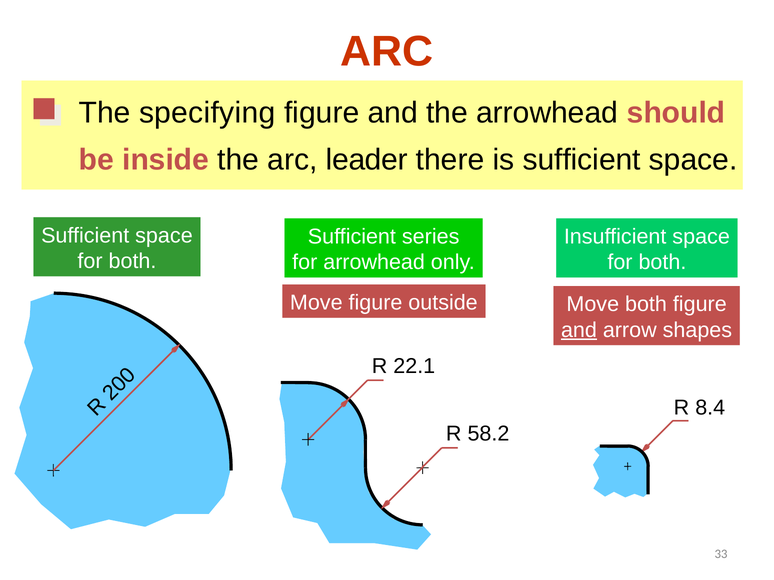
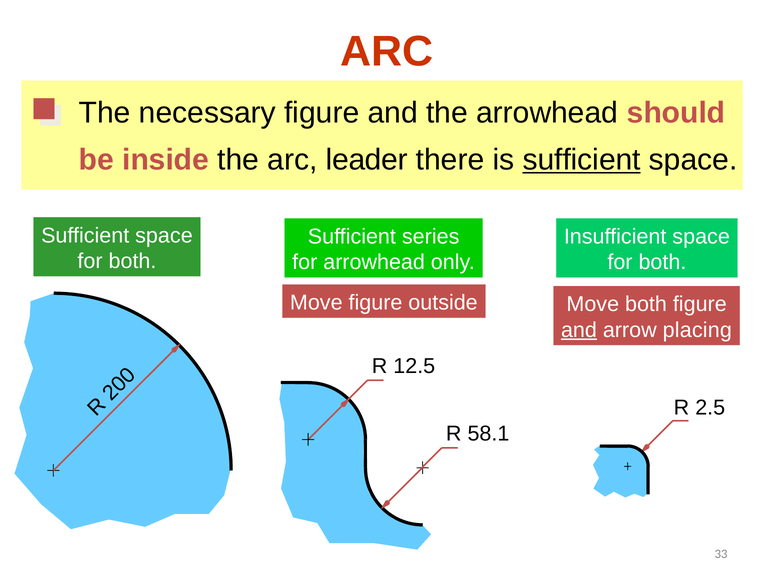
specifying: specifying -> necessary (207, 113)
sufficient underline: none -> present (582, 160)
shapes: shapes -> placing (697, 330)
22.1: 22.1 -> 12.5 (414, 366)
8.4: 8.4 -> 2.5 (710, 408)
58.2: 58.2 -> 58.1 (488, 434)
